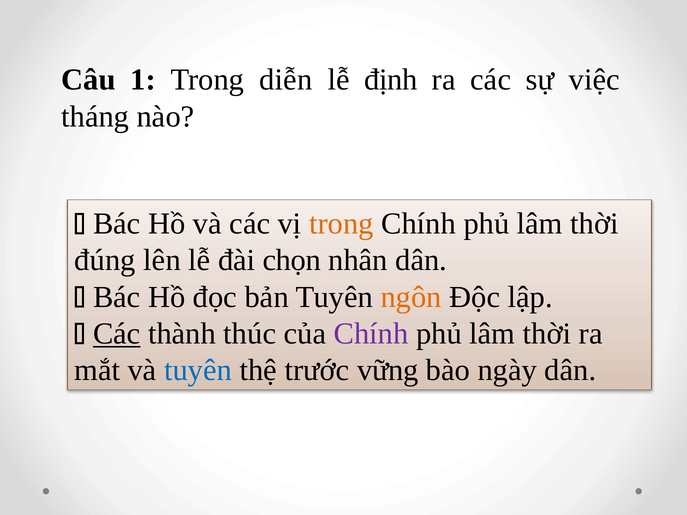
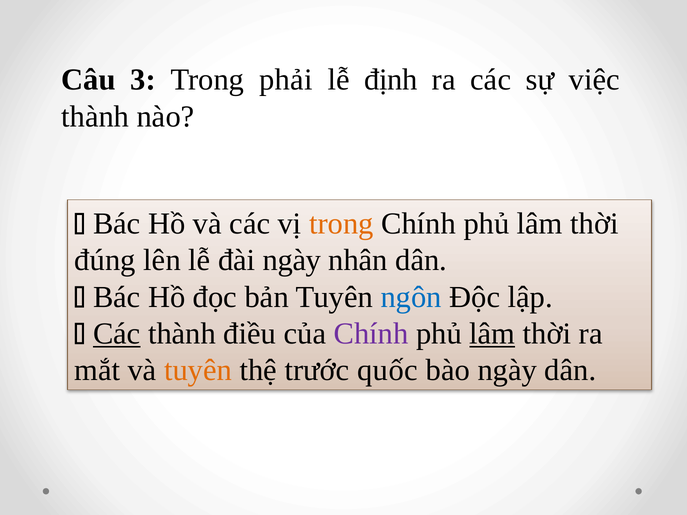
1: 1 -> 3 (143, 80)
diễn: diễn -> phải (286, 80)
tháng: tháng -> thành (95, 117)
đài chọn: chọn -> ngày (292, 260)
ngôn colour: orange -> blue (411, 297)
thúc: thúc -> điều (250, 334)
lâm underline: none -> present (492, 334)
tuyên colour: blue -> orange (198, 370)
vững: vững -> quốc (388, 370)
